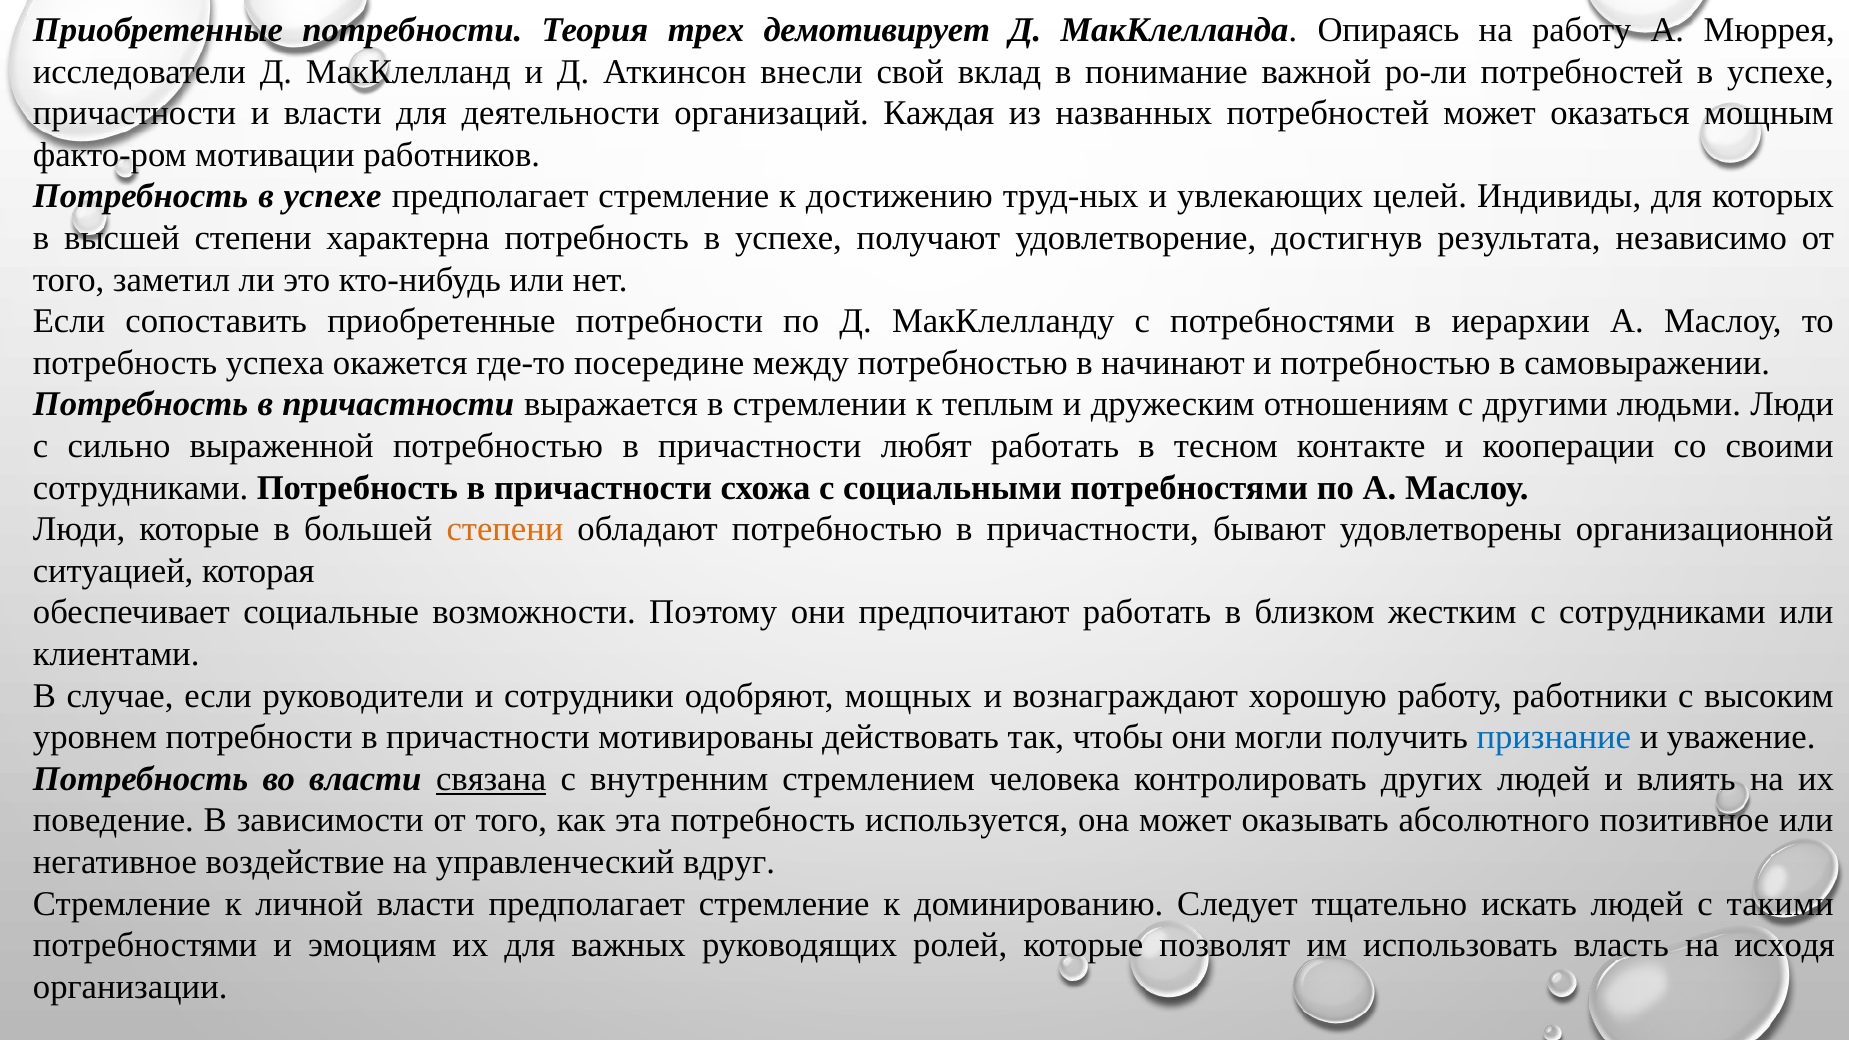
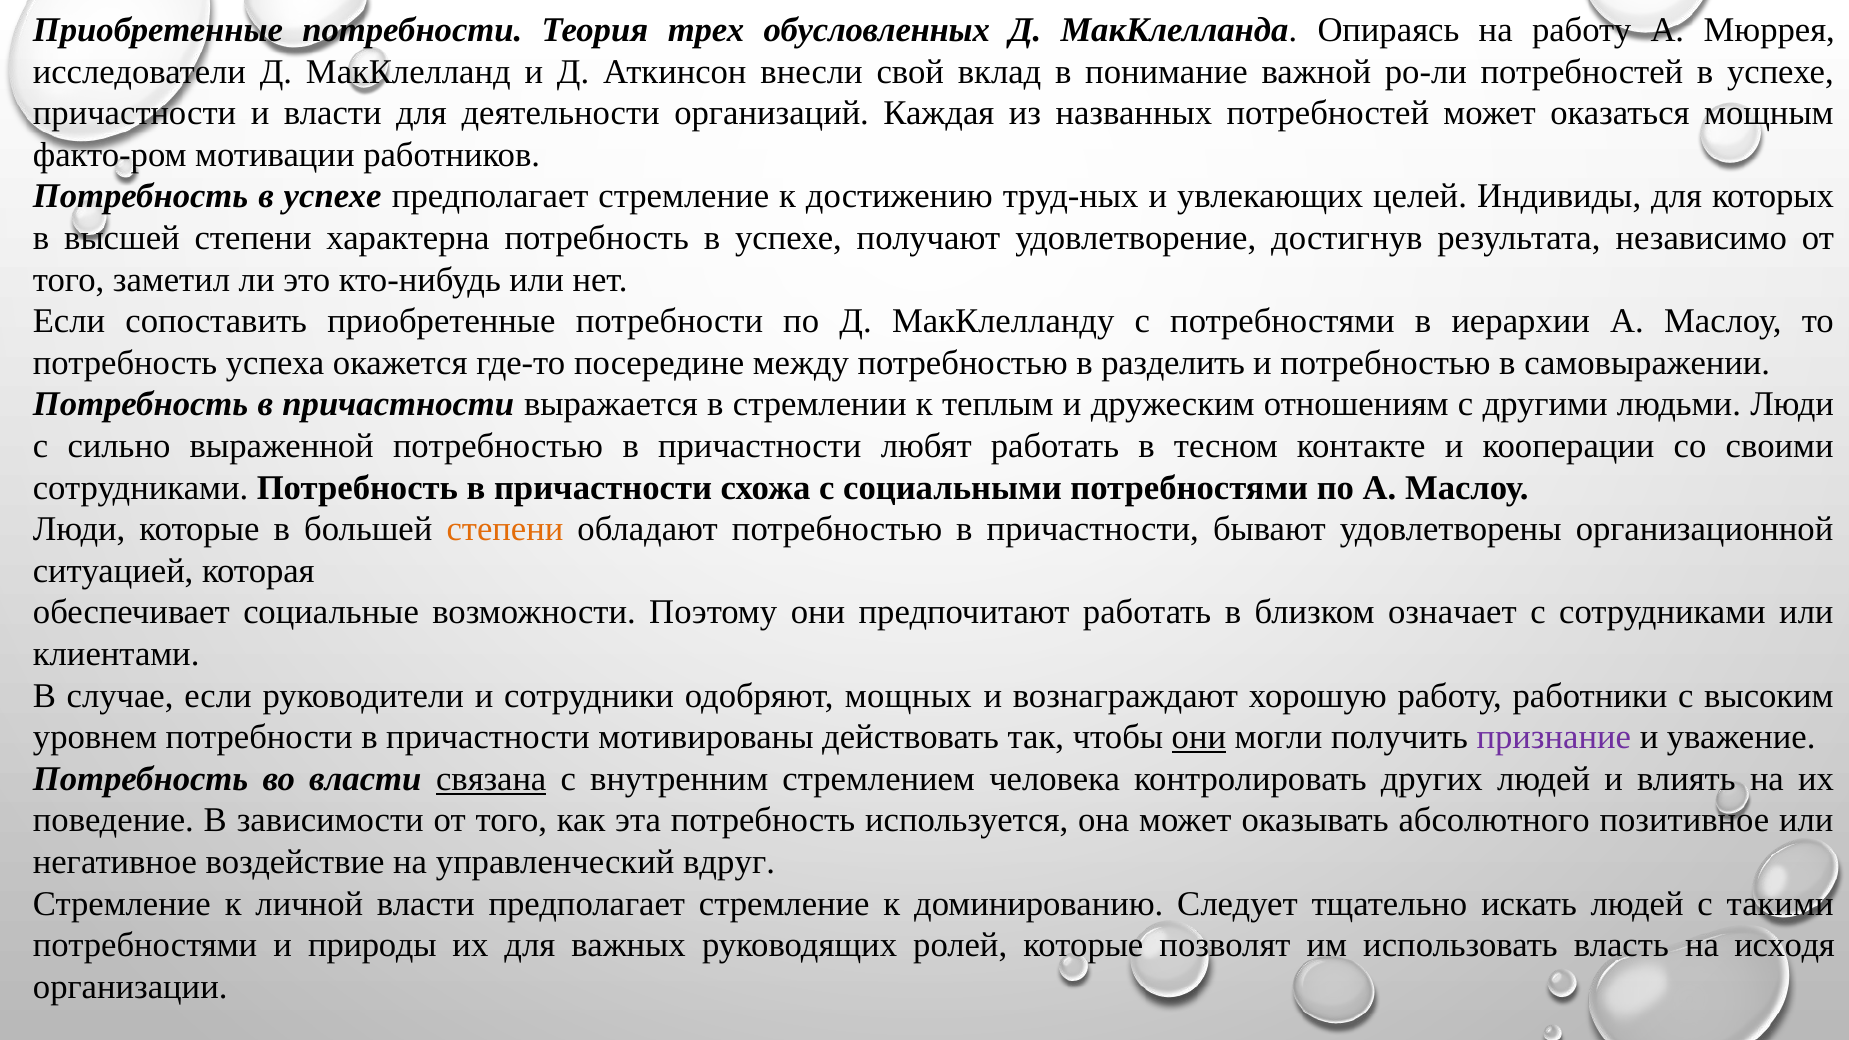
демотивирует: демотивирует -> обусловленных (877, 30)
начинают: начинают -> разделить (1173, 363)
жестким: жестким -> означает (1452, 612)
они underline: none -> present (1199, 737)
признание colour: blue -> purple (1554, 737)
эмоциям: эмоциям -> природы (372, 945)
